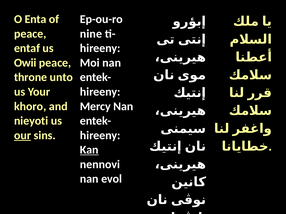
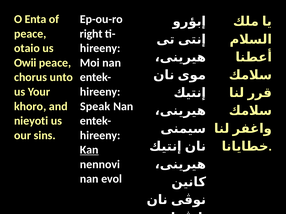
nine: nine -> right (91, 34)
entaf: entaf -> otaio (27, 48)
throne: throne -> chorus (31, 77)
Mercy: Mercy -> Speak (95, 107)
our underline: present -> none (23, 136)
